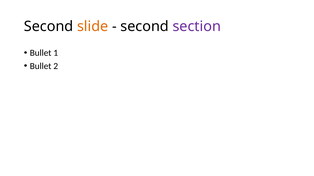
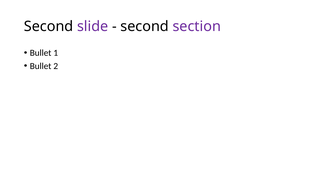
slide colour: orange -> purple (93, 26)
